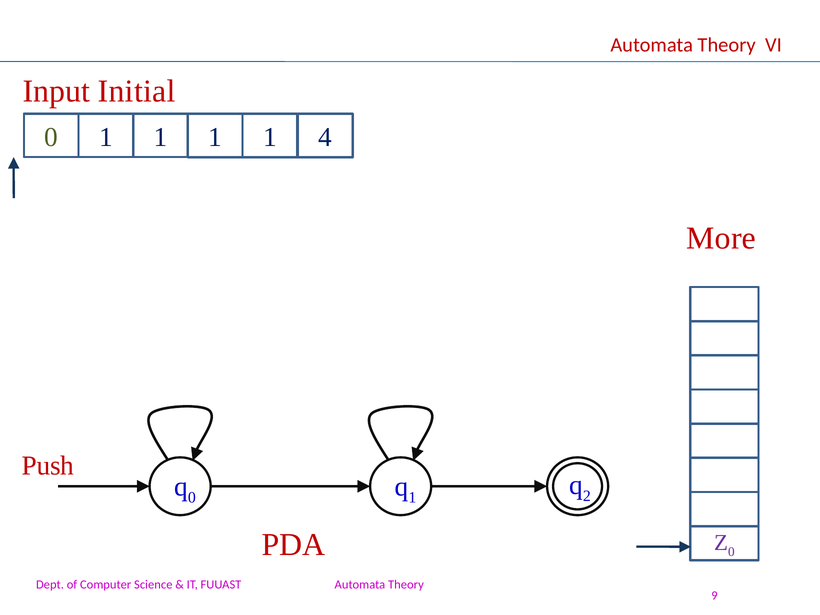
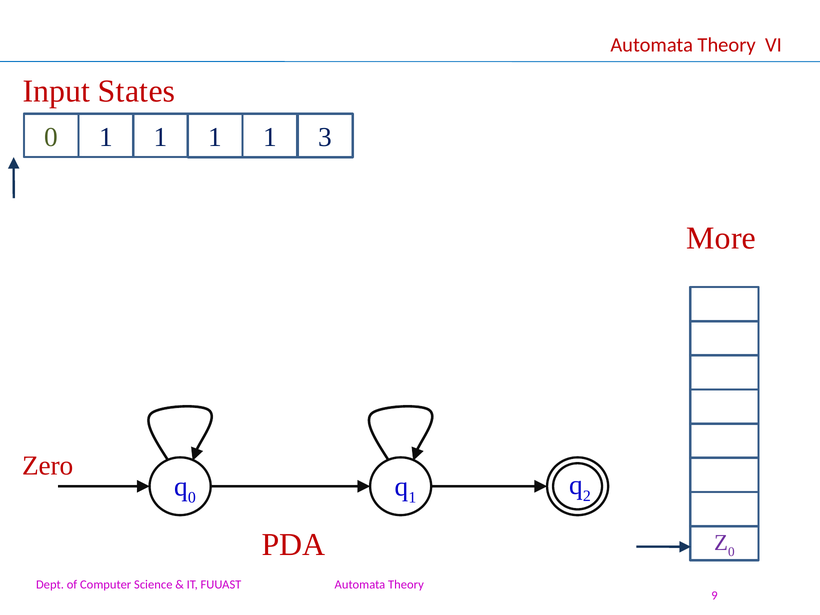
Initial: Initial -> States (137, 91)
4: 4 -> 3 (325, 137)
Push: Push -> Zero (48, 466)
